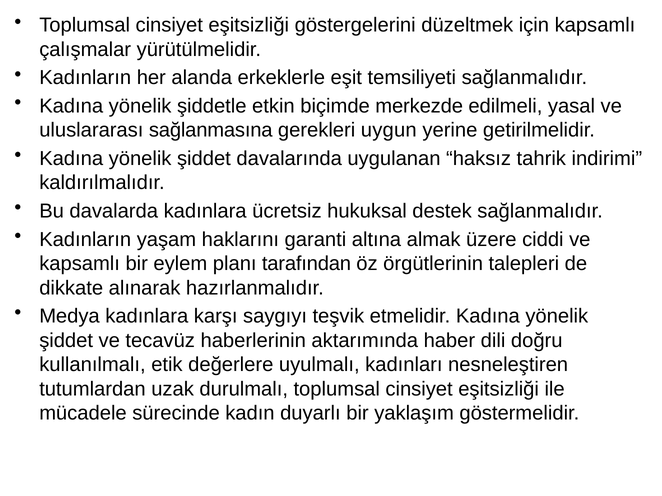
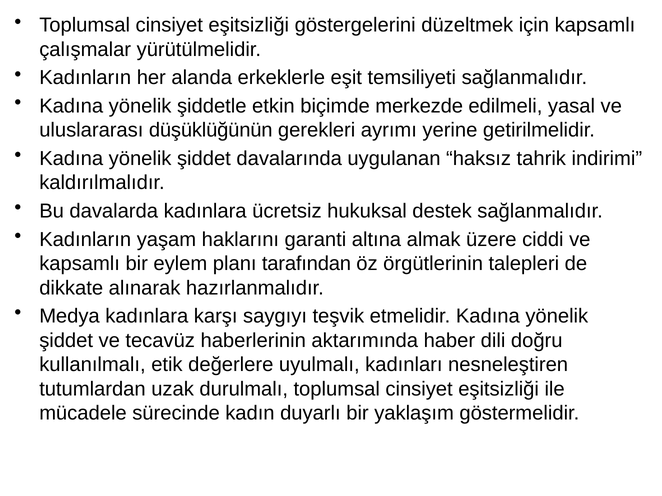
sağlanmasına: sağlanmasına -> düşüklüğünün (211, 130)
uygun: uygun -> ayrımı (389, 130)
